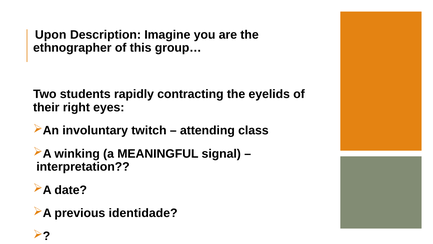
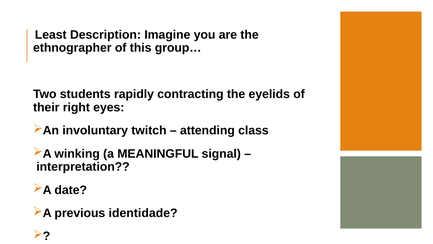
Upon: Upon -> Least (51, 35)
